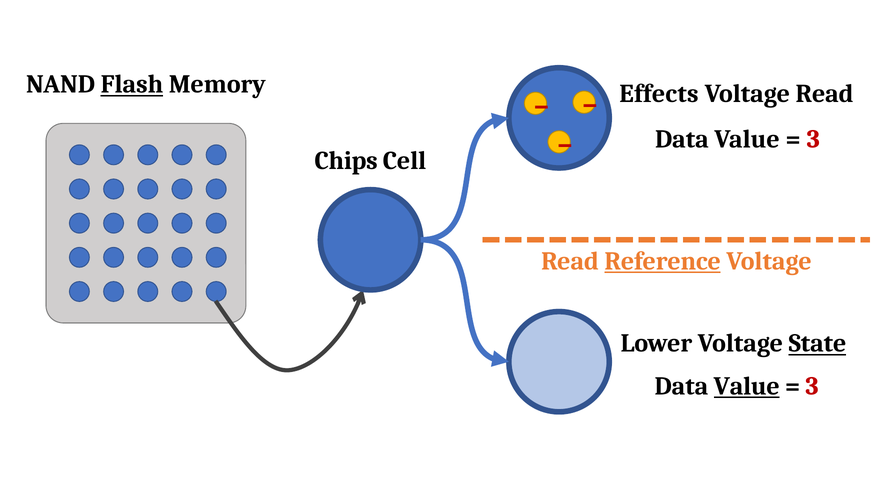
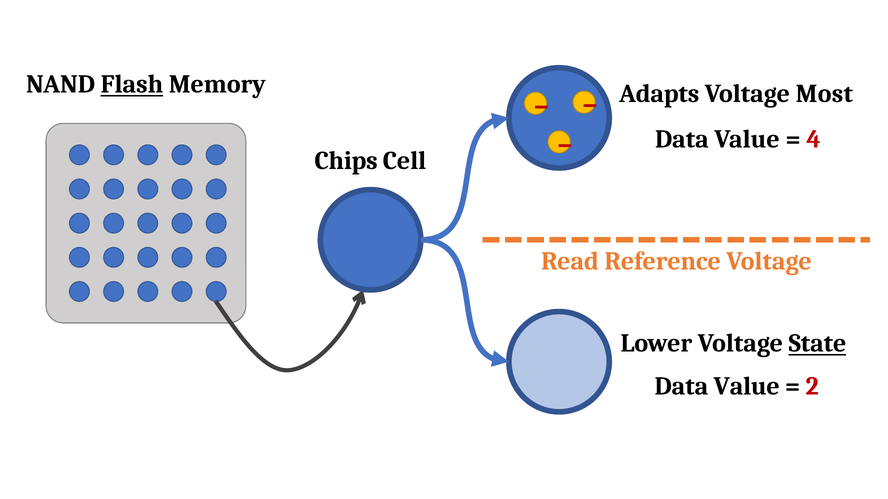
Effects: Effects -> Adapts (659, 94)
Voltage Read: Read -> Most (824, 94)
3: 3 -> 4 (814, 139)
Reference underline: present -> none (663, 261)
Value underline: present -> none (747, 386)
3: 3 -> 2 (812, 386)
